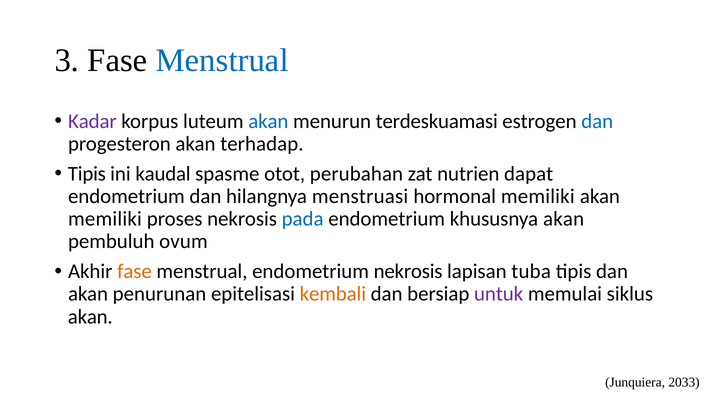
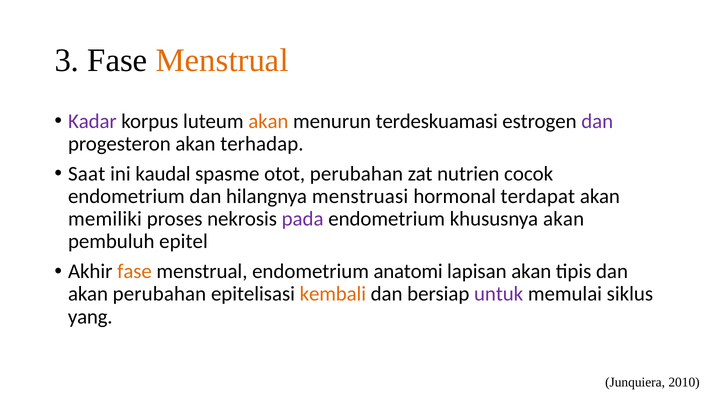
Menstrual colour: blue -> orange (222, 60)
akan colour: blue -> orange (268, 121)
dan colour: blue -> purple (597, 121)
Tipis: Tipis -> Saat (87, 174)
dapat: dapat -> cocok (529, 174)
hormonal memiliki: memiliki -> terdapat (538, 196)
pada colour: blue -> purple (303, 219)
ovum: ovum -> epitel (184, 241)
endometrium nekrosis: nekrosis -> anatomi (408, 271)
lapisan tuba: tuba -> akan (531, 271)
akan penurunan: penurunan -> perubahan (159, 294)
akan: akan -> yang (90, 316)
2033: 2033 -> 2010 (684, 382)
